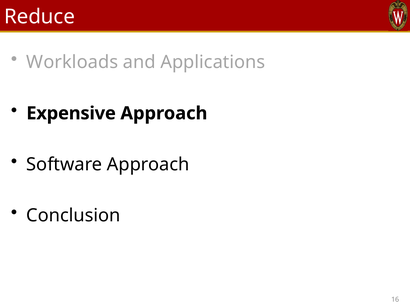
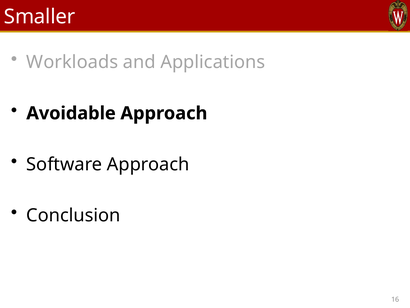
Reduce: Reduce -> Smaller (40, 17)
Expensive: Expensive -> Avoidable (71, 113)
